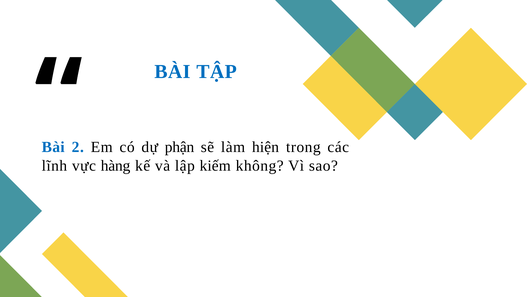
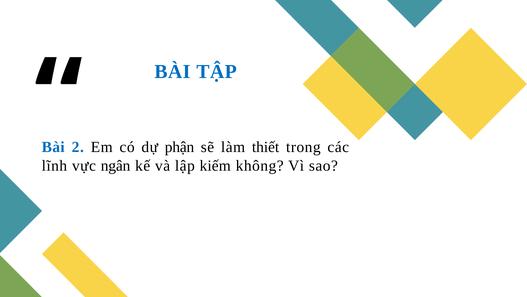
hiện: hiện -> thiết (266, 147)
hàng: hàng -> ngân (116, 165)
